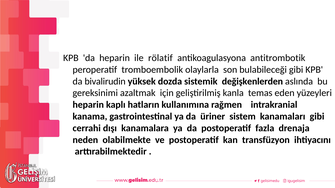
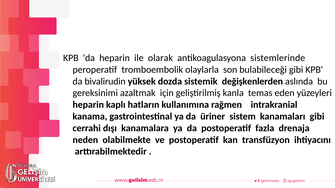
rölatif: rölatif -> olarak (160, 58)
antitrombotik: antitrombotik -> sistemlerinde (278, 58)
